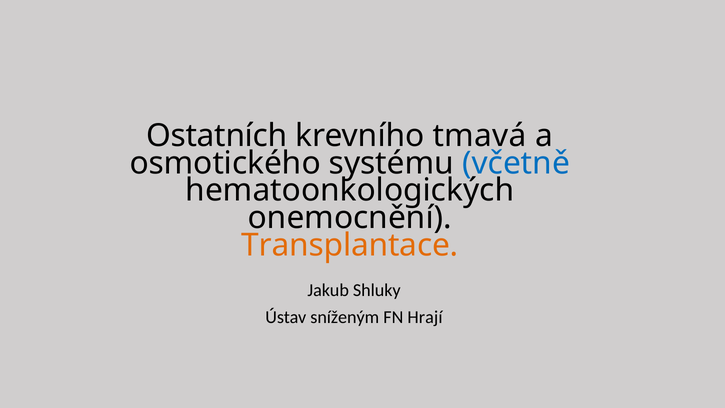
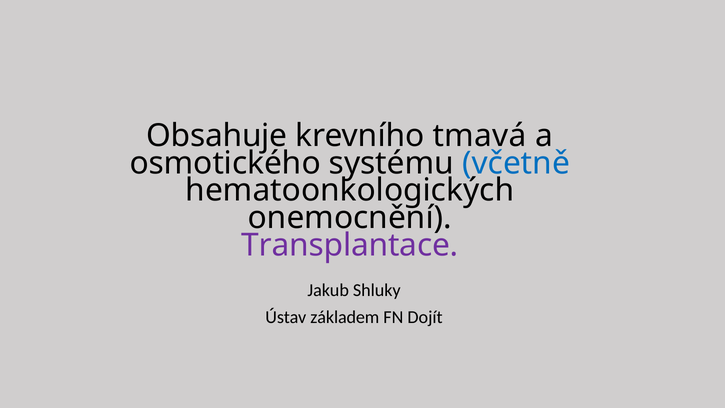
Ostatních: Ostatních -> Obsahuje (217, 136)
Transplantace colour: orange -> purple (350, 245)
sníženým: sníženým -> základem (345, 317)
Hrají: Hrají -> Dojít (425, 317)
